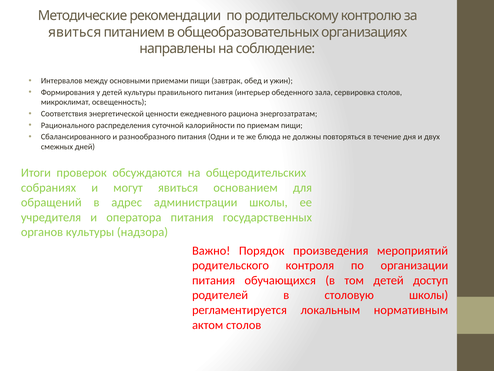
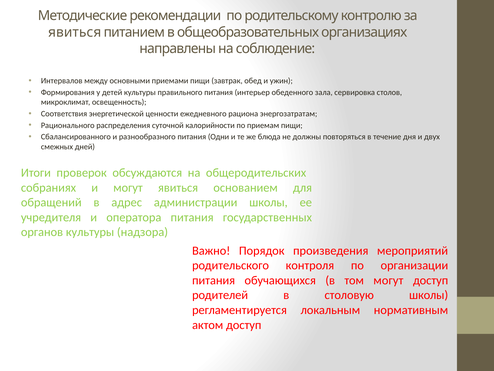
том детей: детей -> могут (388, 280)
актом столов: столов -> доступ (244, 324)
